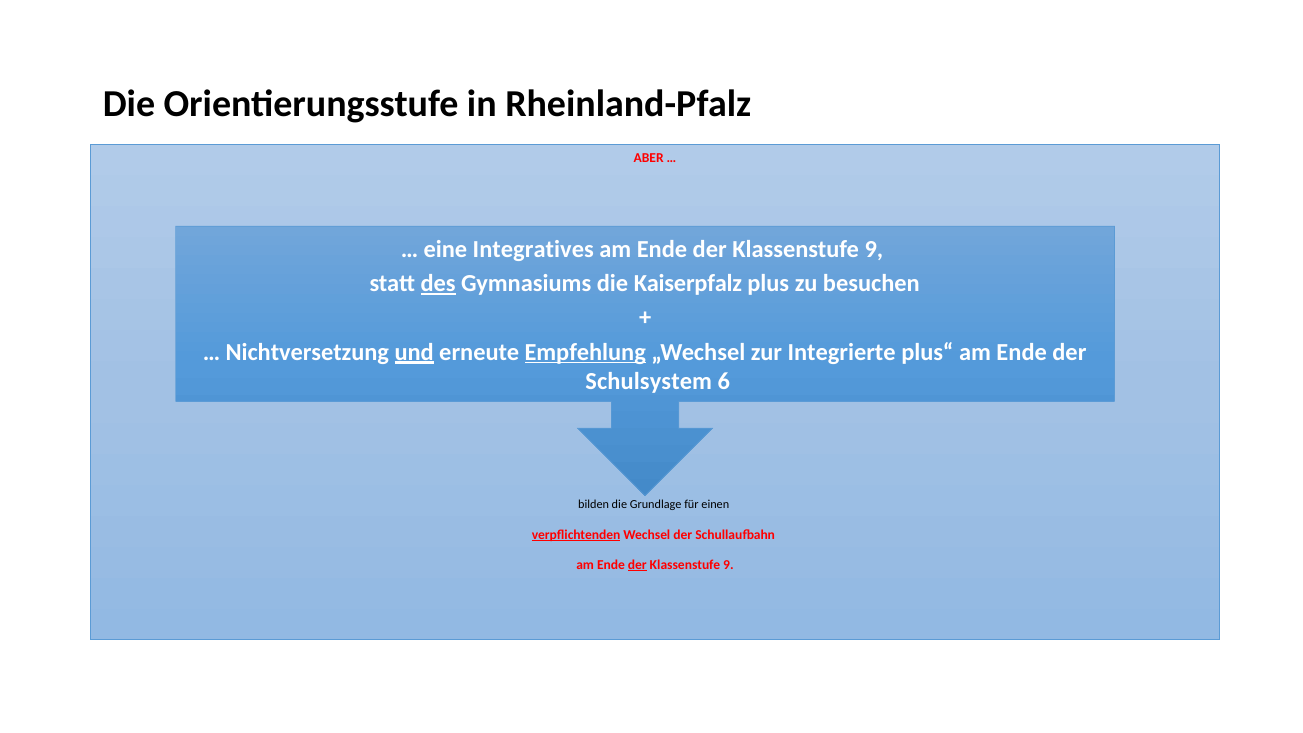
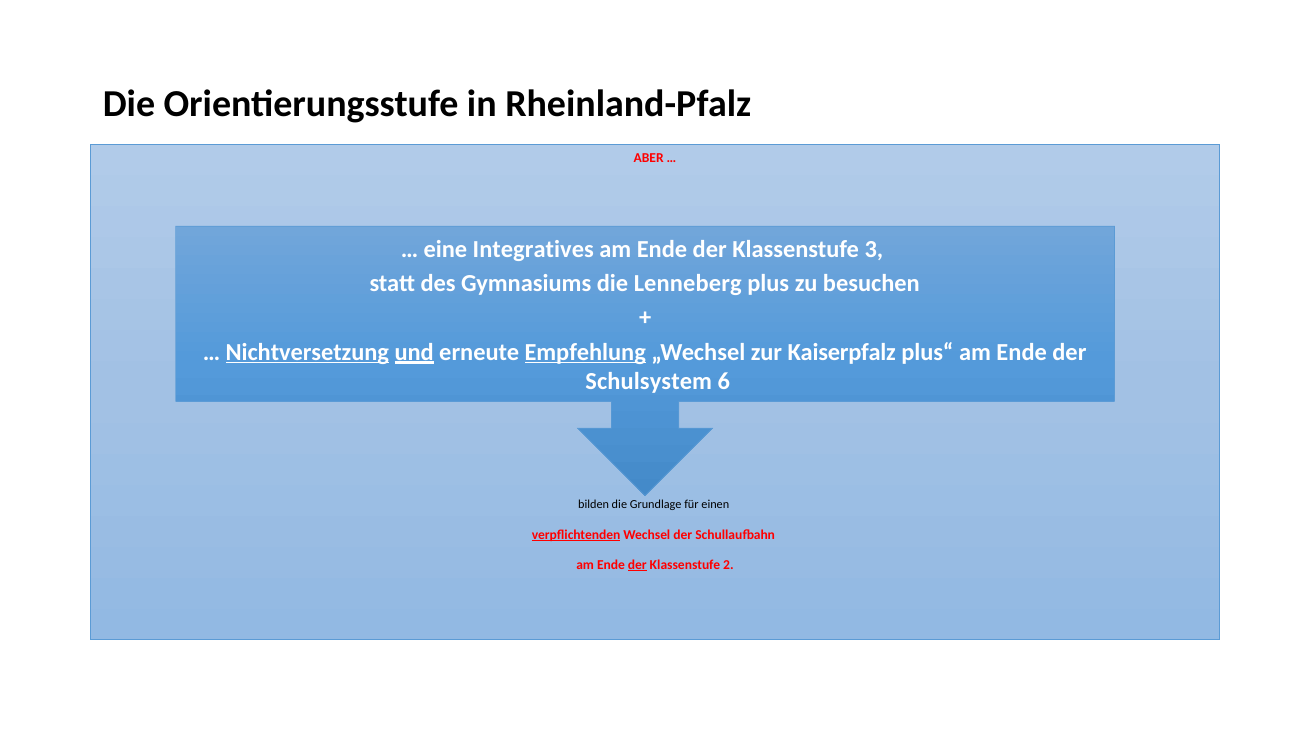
9: 9 -> 3 (874, 249)
des underline: present -> none (438, 284)
Kaiserpfalz: Kaiserpfalz -> Lenneberg (688, 284)
Nichtversetzung underline: none -> present (307, 352)
Integrierte: Integrierte -> Kaiserpfalz (842, 352)
9: 9 -> 2 (728, 565)
